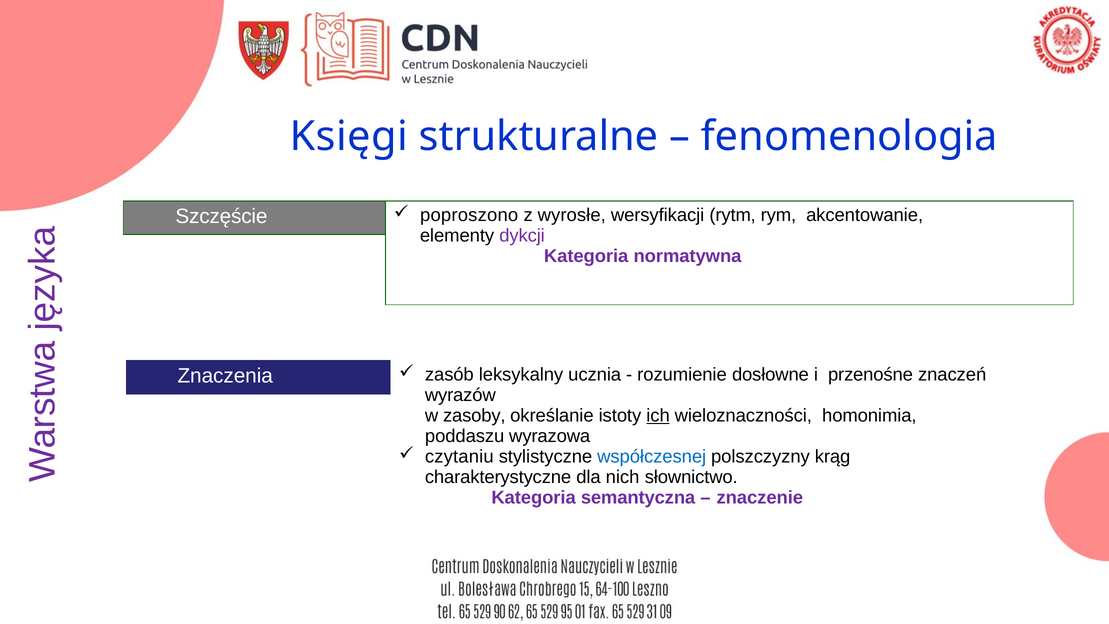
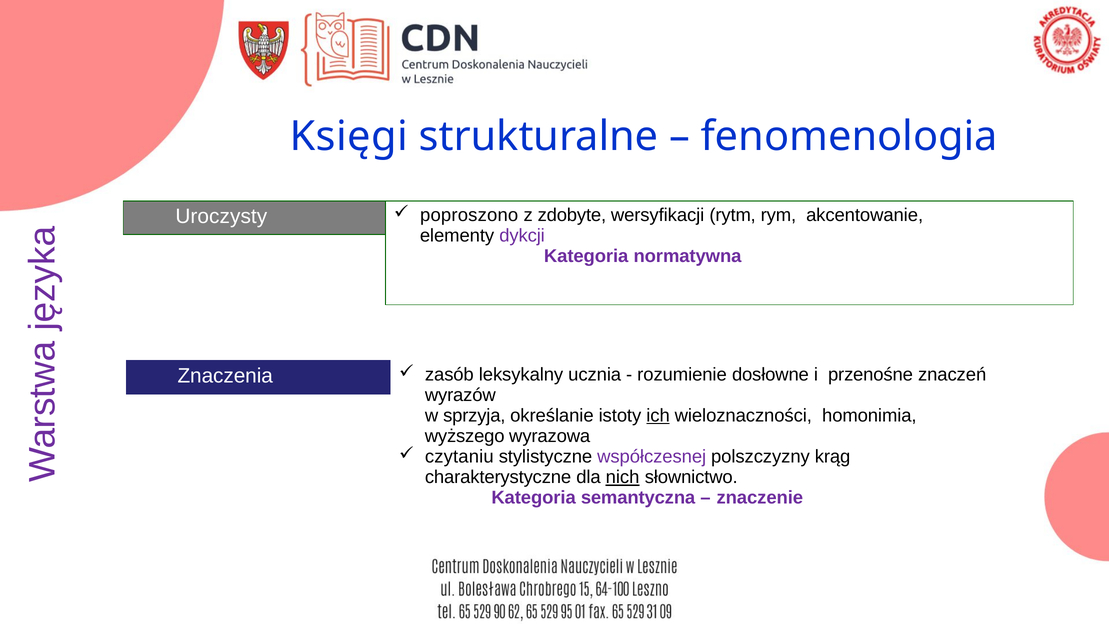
Szczęście: Szczęście -> Uroczysty (221, 216)
wyrosłe: wyrosłe -> zdobyte (572, 215)
zasoby: zasoby -> sprzyja (474, 415)
poddaszu: poddaszu -> wyższego (465, 436)
współczesnej colour: blue -> purple (652, 457)
nich underline: none -> present (623, 477)
